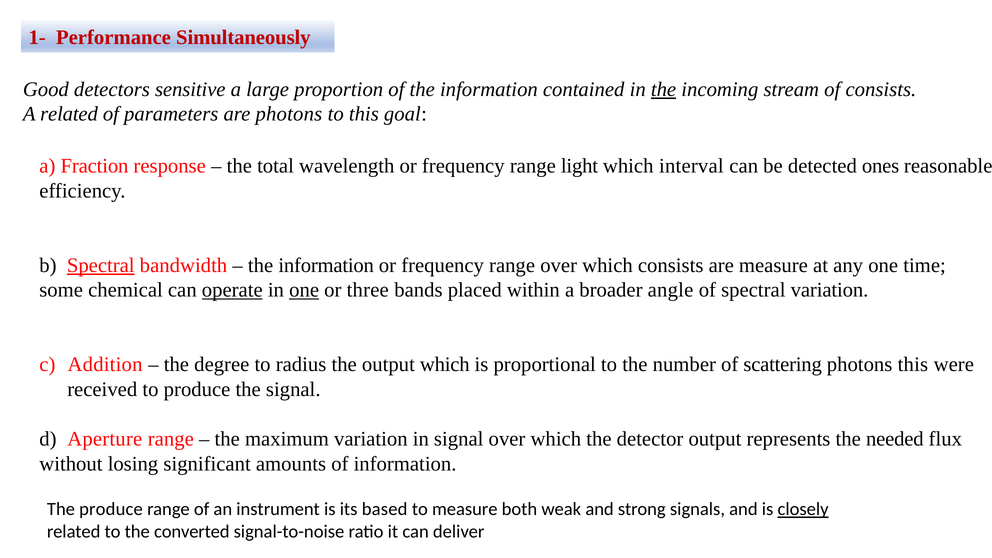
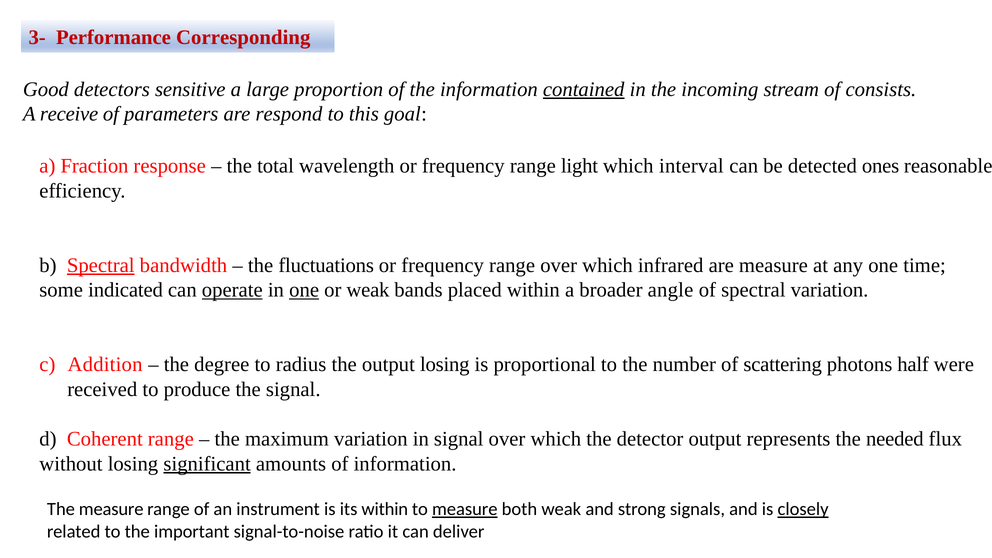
1-: 1- -> 3- (37, 38)
Simultaneously: Simultaneously -> Corresponding (243, 38)
contained underline: none -> present (584, 89)
the underline: present -> none (664, 89)
A related: related -> receive (69, 114)
are photons: photons -> respond (289, 114)
information: information -> fluctuations (326, 265)
which consists: consists -> infrared (671, 265)
chemical: chemical -> indicated (126, 290)
or three: three -> weak (368, 290)
output which: which -> losing (445, 365)
photons this: this -> half (913, 365)
Aperture: Aperture -> Coherent (105, 439)
significant underline: none -> present (207, 464)
The produce: produce -> measure (111, 509)
its based: based -> within (385, 509)
measure underline: none -> present (465, 509)
converted: converted -> important (192, 532)
